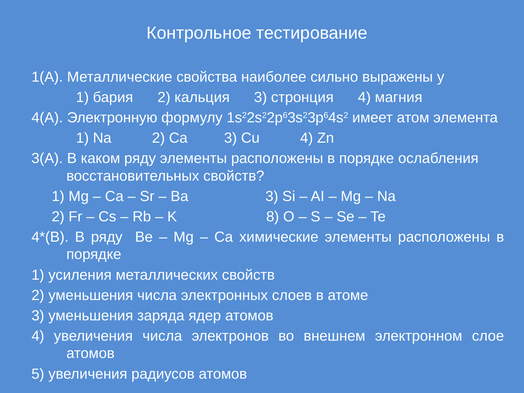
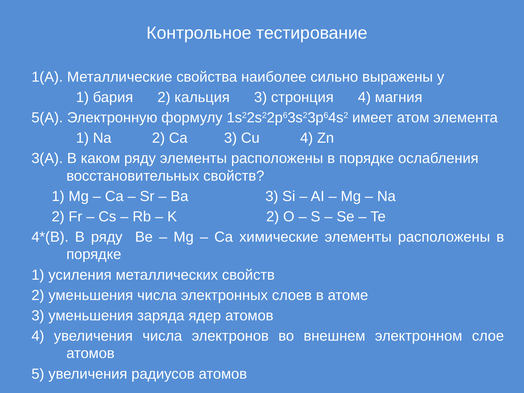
4(А: 4(А -> 5(А (47, 118)
K 8: 8 -> 2 (273, 217)
